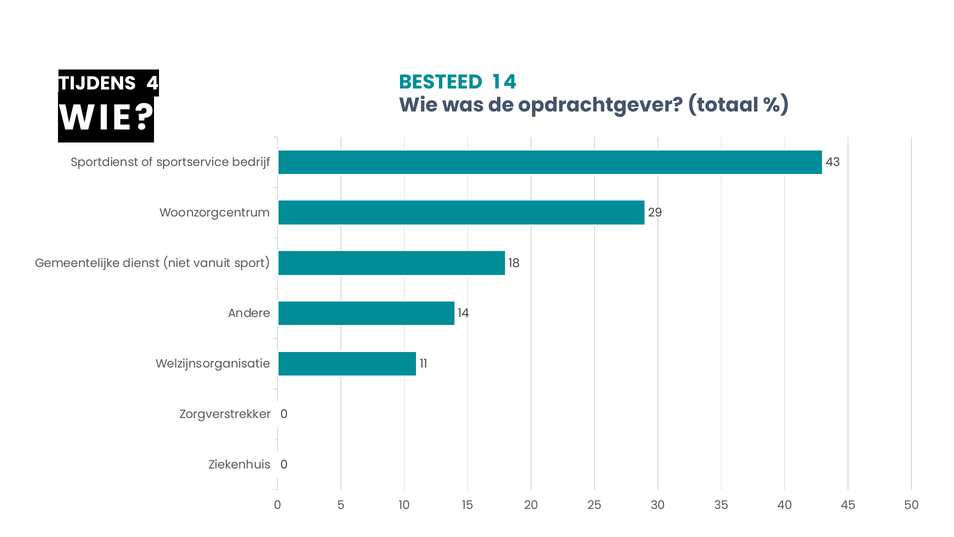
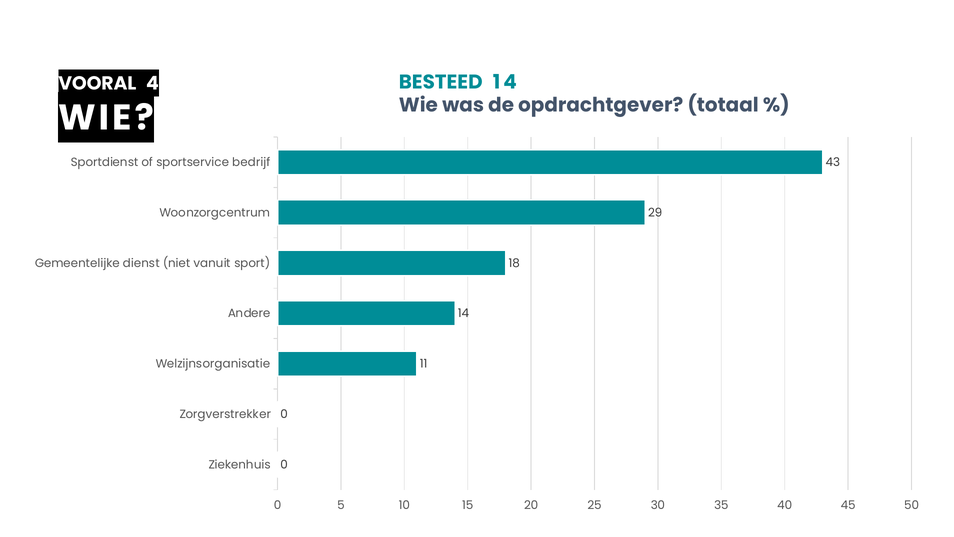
TIJDENS: TIJDENS -> VOORAL (97, 83)
